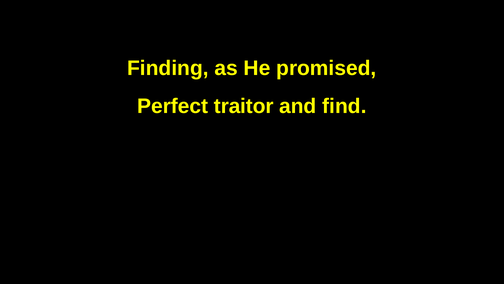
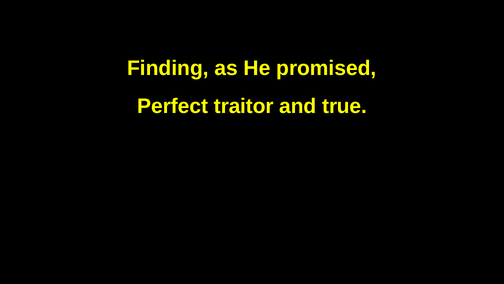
find: find -> true (345, 106)
